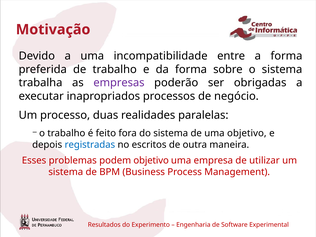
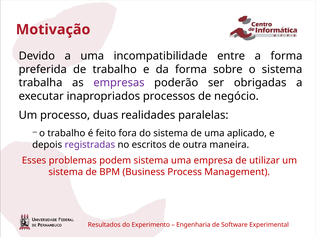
uma objetivo: objetivo -> aplicado (247, 133)
registradas colour: blue -> purple (90, 145)
podem objetivo: objetivo -> sistema (151, 161)
